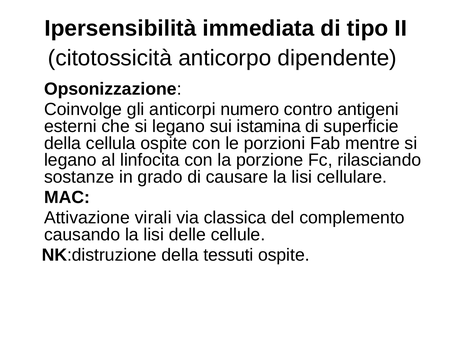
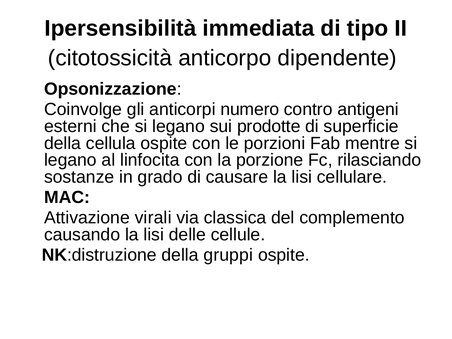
istamina: istamina -> prodotte (269, 126)
tessuti: tessuti -> gruppi (228, 255)
